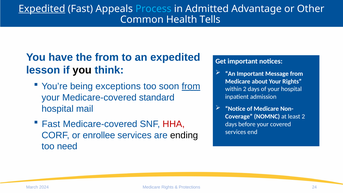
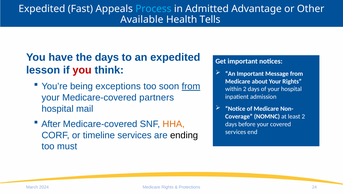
Expedited underline: present -> none (42, 9)
Common: Common -> Available (142, 20)
the from: from -> days (107, 57)
you colour: black -> red (82, 70)
standard: standard -> partners (157, 98)
Fast: Fast -> After (51, 124)
HHA colour: red -> orange (174, 124)
enrollee: enrollee -> timeline (99, 135)
need: need -> must (67, 146)
